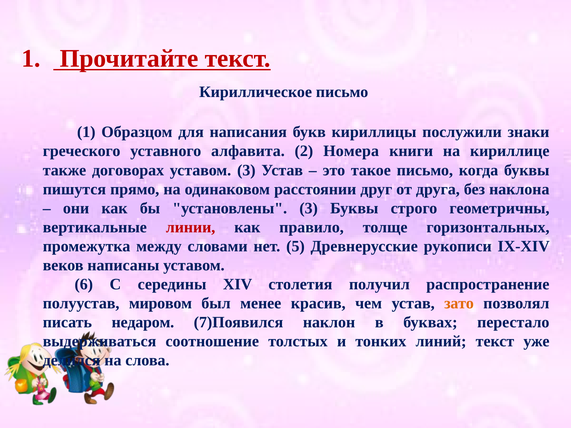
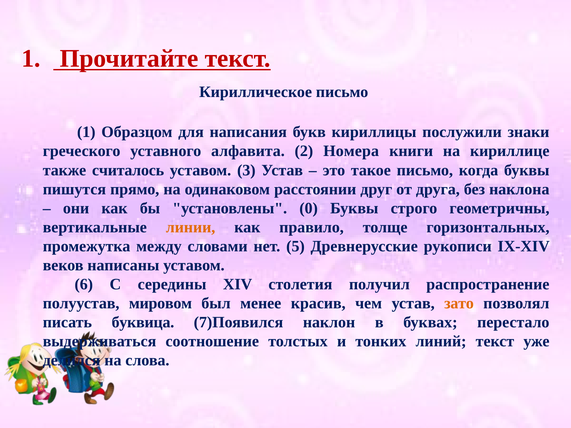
договорах: договорах -> считалось (128, 170)
установлены 3: 3 -> 0 (309, 208)
линии colour: red -> orange (191, 227)
недаром: недаром -> буквица (143, 323)
